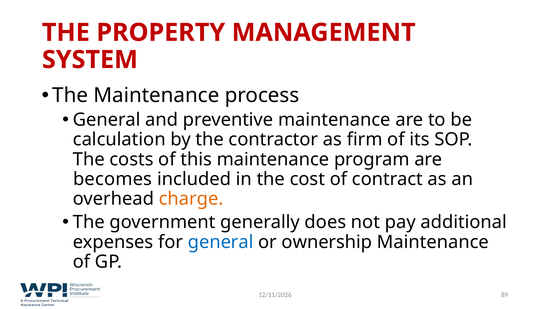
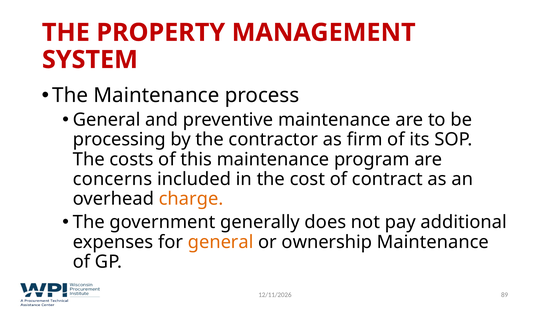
calculation: calculation -> processing (119, 140)
becomes: becomes -> concerns (113, 179)
general colour: blue -> orange (221, 242)
